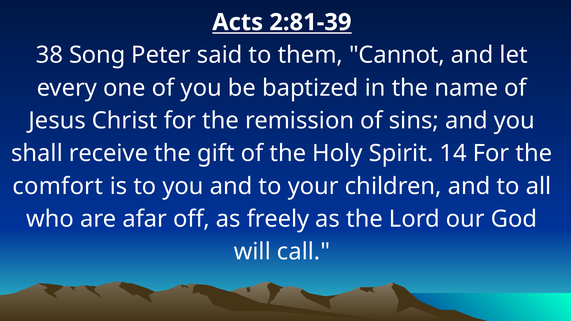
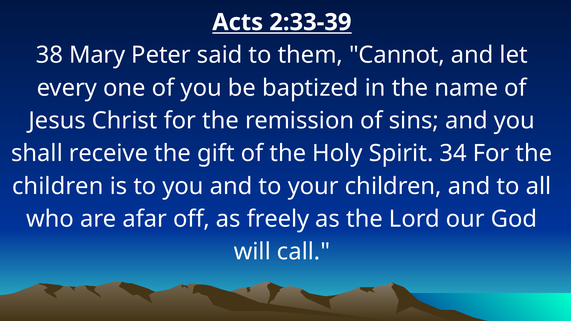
2:81-39: 2:81-39 -> 2:33-39 (310, 22)
Song: Song -> Mary (97, 55)
14: 14 -> 34 (453, 154)
comfort: comfort -> children (58, 186)
